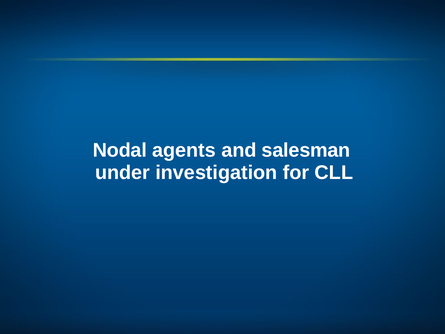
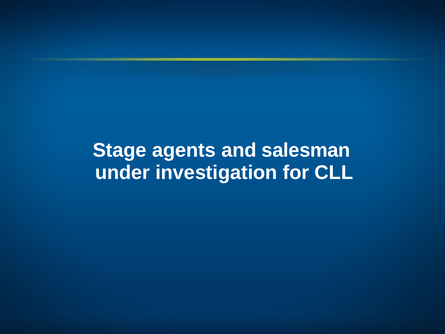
Nodal: Nodal -> Stage (120, 150)
